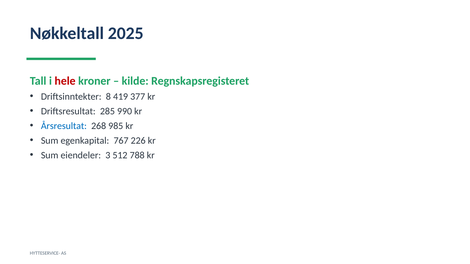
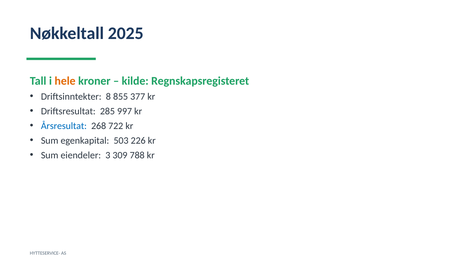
hele colour: red -> orange (65, 81)
419: 419 -> 855 (121, 97)
990: 990 -> 997 (125, 111)
985: 985 -> 722 (116, 126)
767: 767 -> 503 (121, 141)
512: 512 -> 309 (120, 155)
